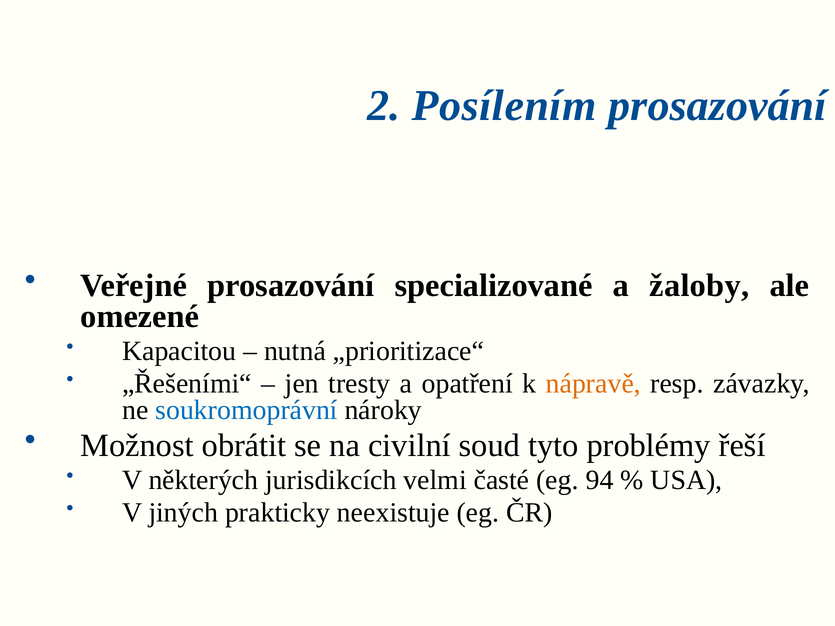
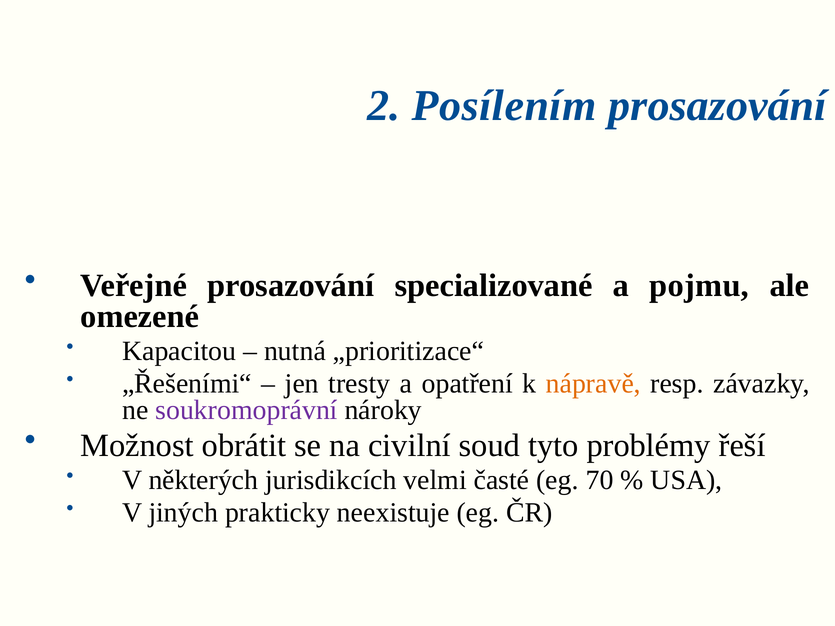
žaloby: žaloby -> pojmu (699, 285)
soukromoprávní colour: blue -> purple (246, 410)
94: 94 -> 70 (600, 480)
